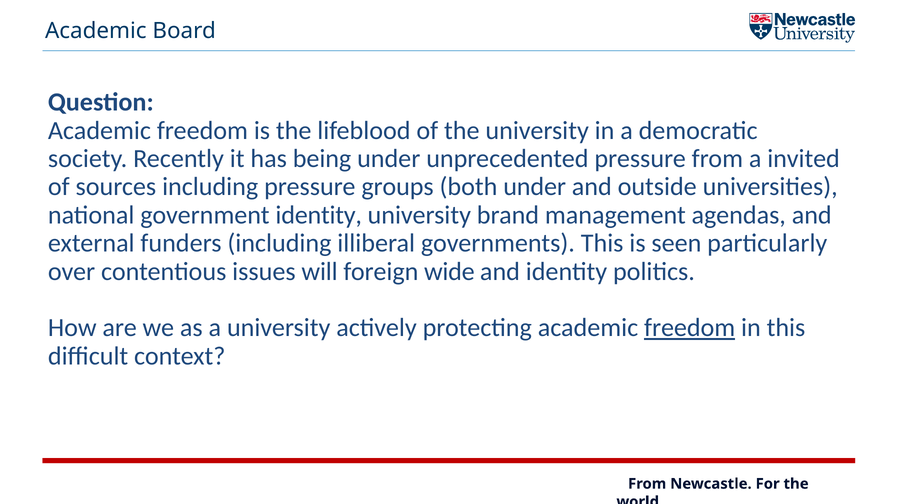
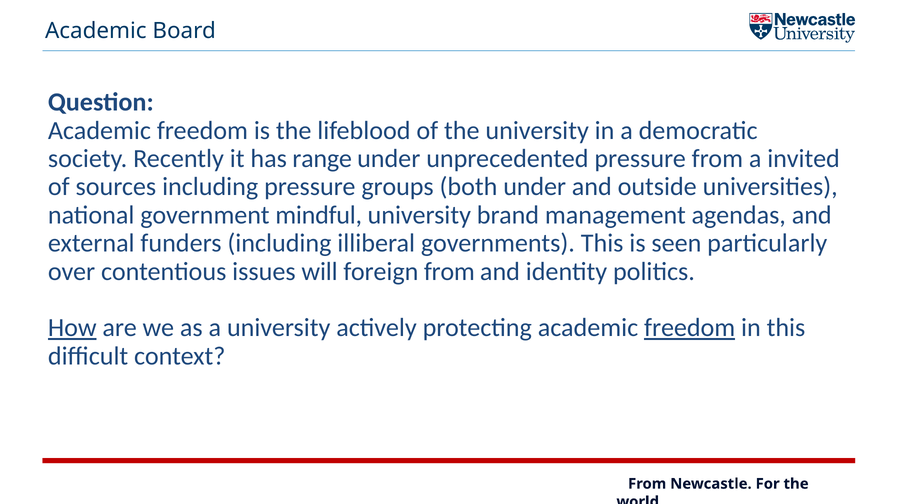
being: being -> range (322, 159)
government identity: identity -> mindful (319, 215)
foreign wide: wide -> from (449, 272)
How underline: none -> present (72, 328)
